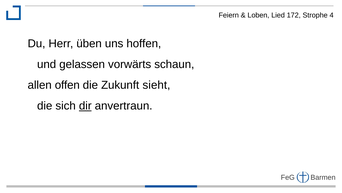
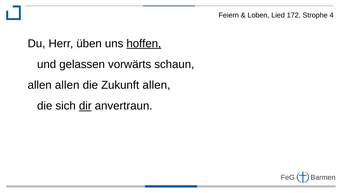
hoffen underline: none -> present (144, 43)
allen offen: offen -> allen (67, 85)
Zukunft sieht: sieht -> allen (156, 85)
